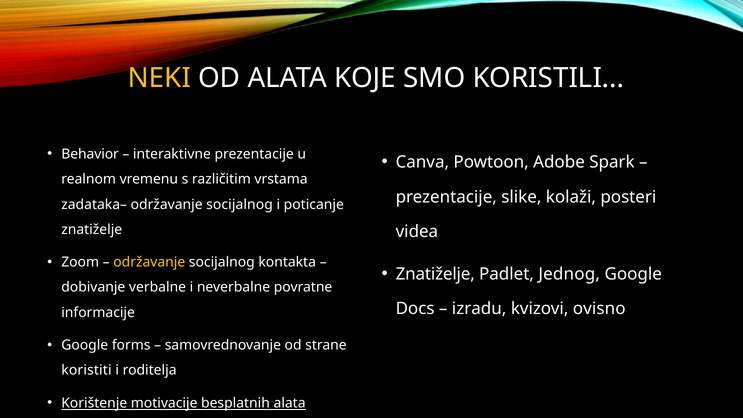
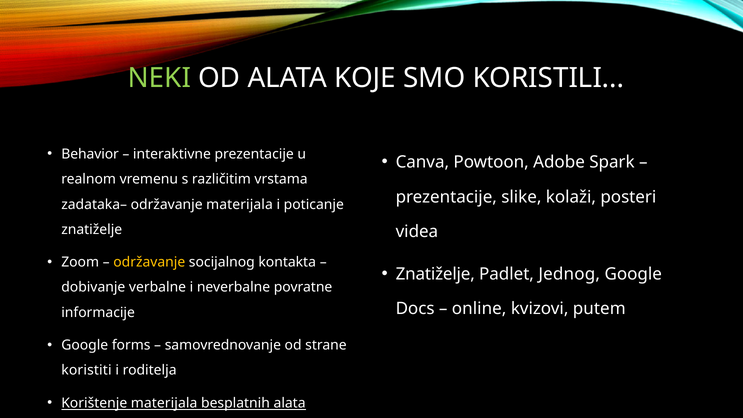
NEKI colour: yellow -> light green (159, 78)
zadataka– održavanje socijalnog: socijalnog -> materijala (240, 204)
izradu: izradu -> online (479, 309)
ovisno: ovisno -> putem (599, 309)
Korištenje motivacije: motivacije -> materijala (164, 403)
